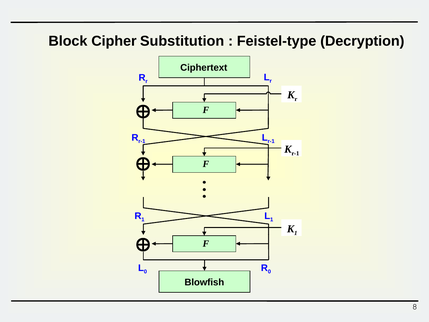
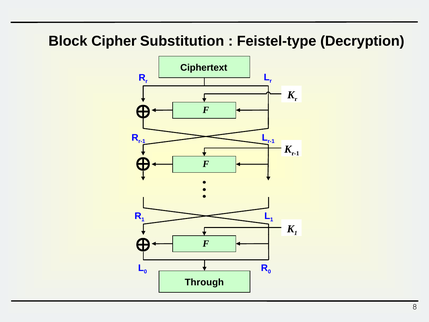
Blowfish: Blowfish -> Through (204, 282)
